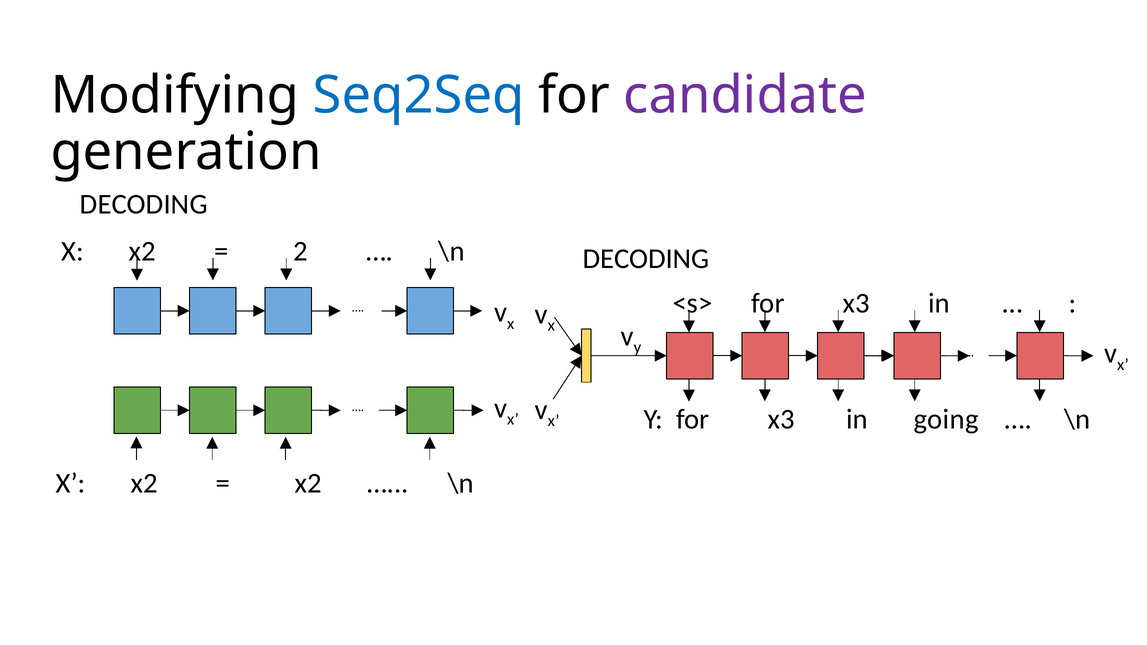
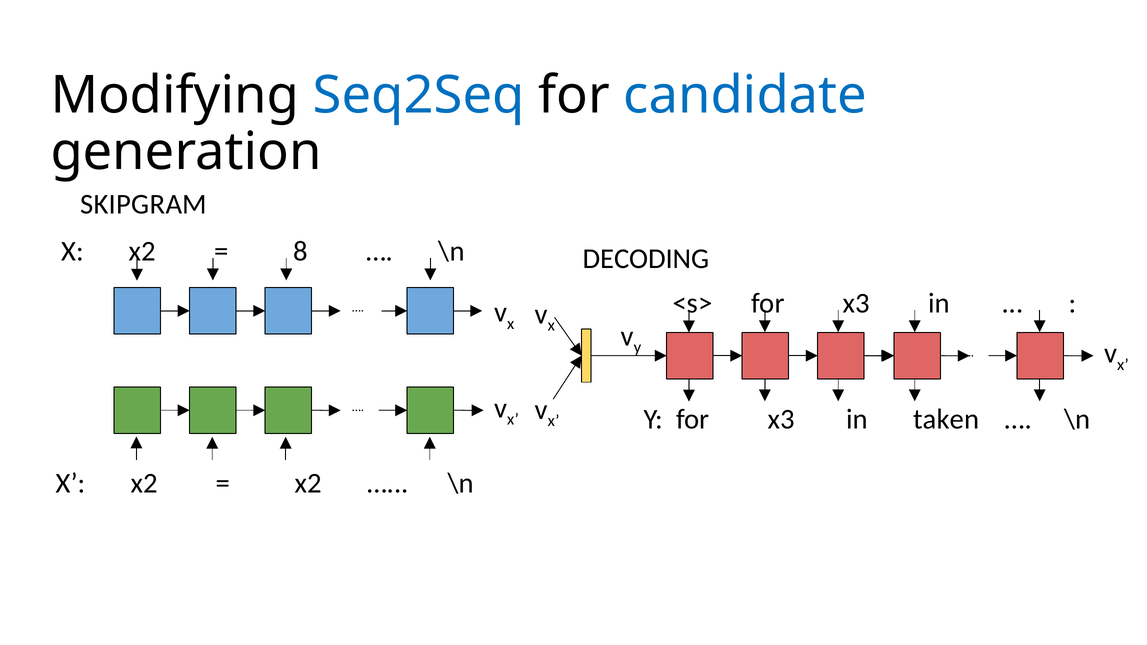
candidate colour: purple -> blue (745, 95)
DECODING: DECODING -> SKIPGRAM (144, 204)
2: 2 -> 8 (301, 251)
going: going -> taken (946, 419)
